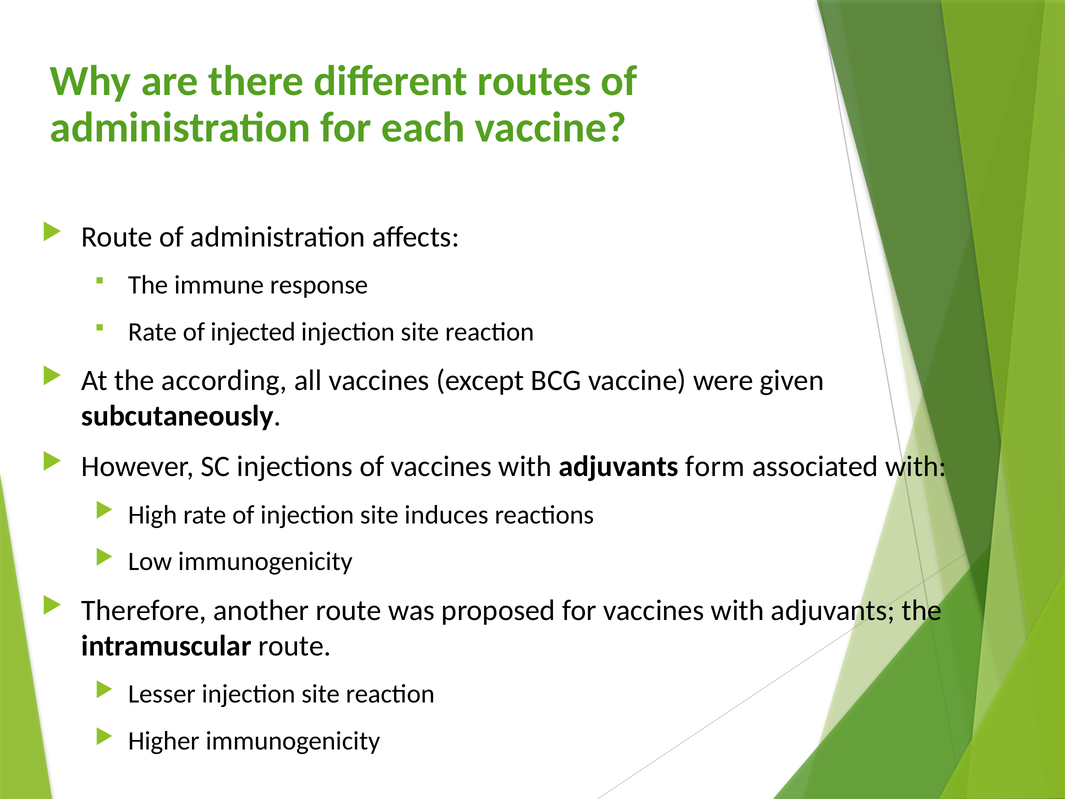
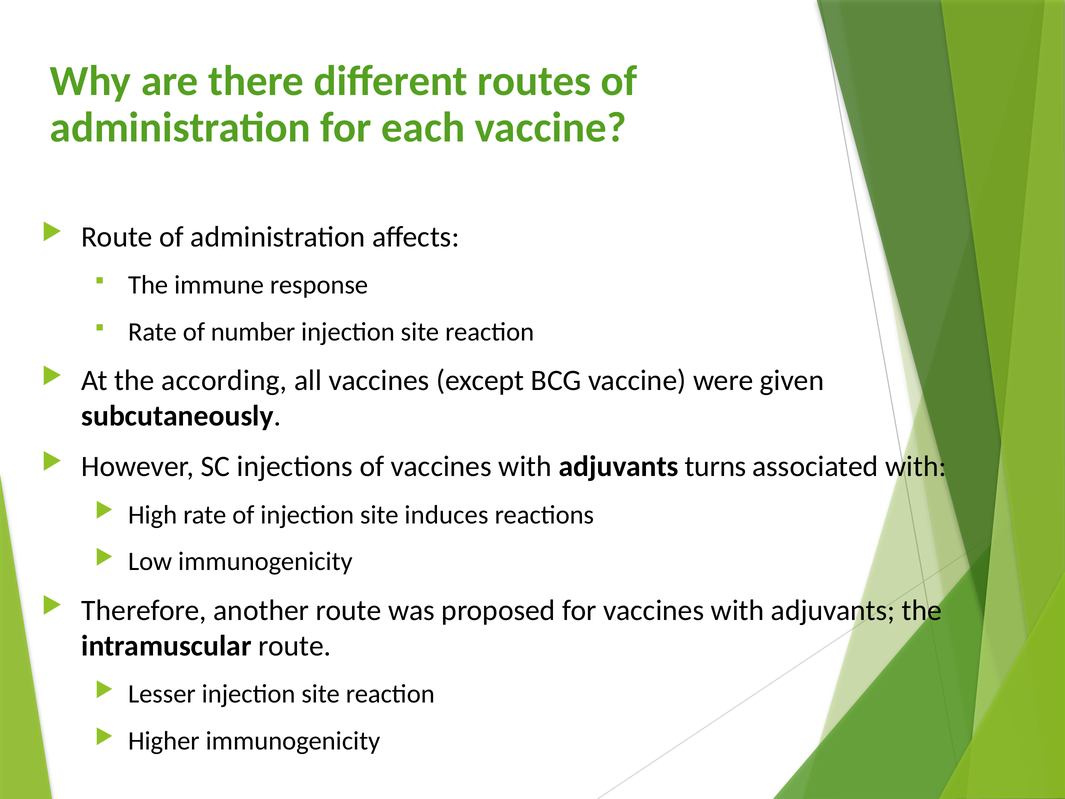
injected: injected -> number (253, 332)
form: form -> turns (715, 466)
